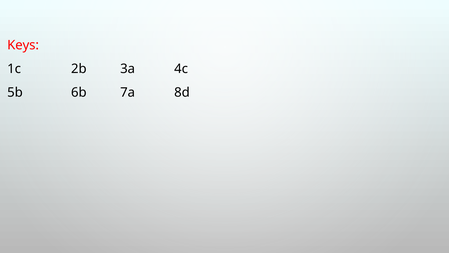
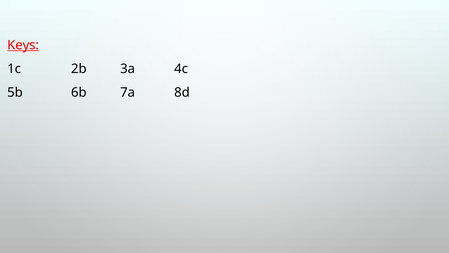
Keys underline: none -> present (23, 45)
